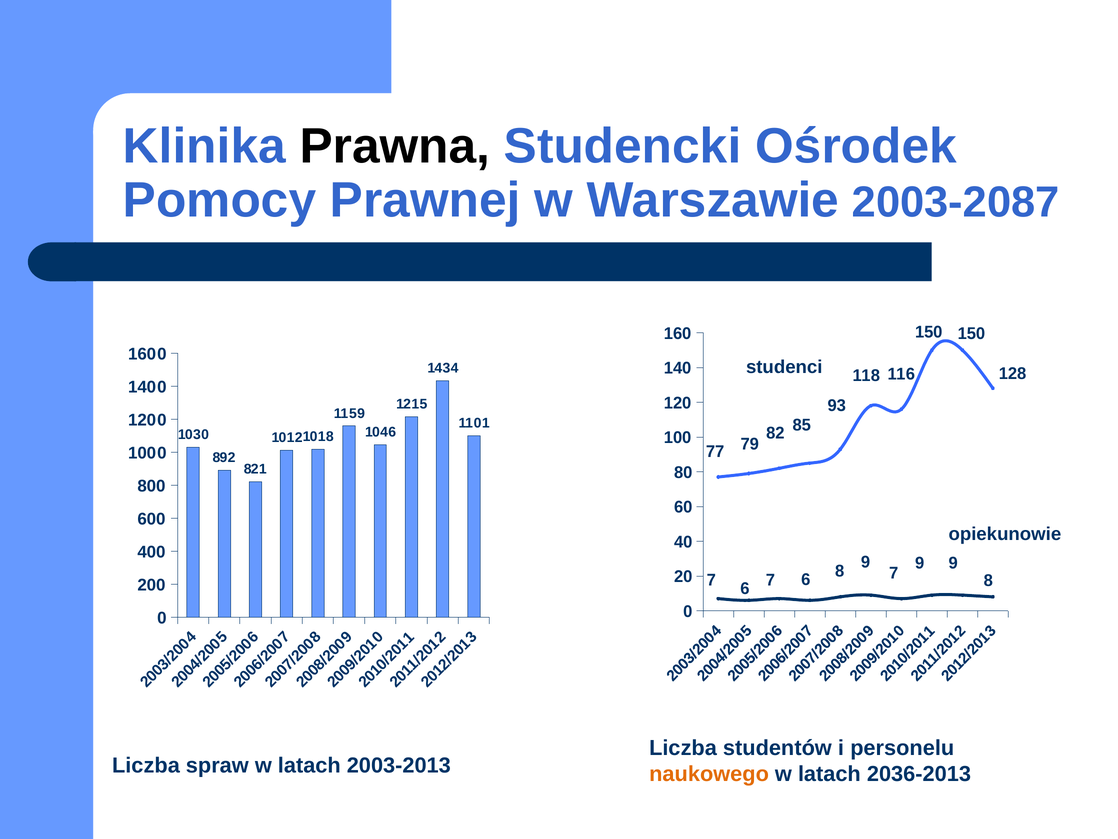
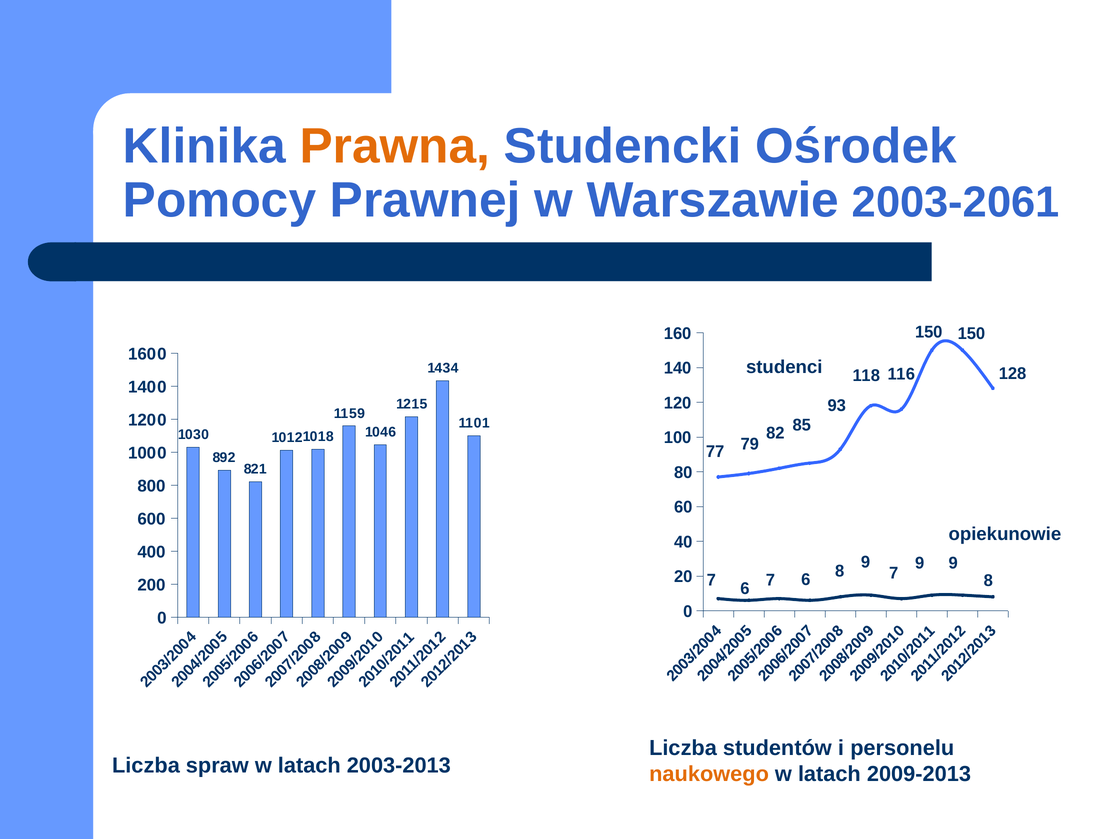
Prawna colour: black -> orange (395, 146)
2003-2087: 2003-2087 -> 2003-2061 (956, 202)
2036-2013: 2036-2013 -> 2009-2013 (919, 774)
